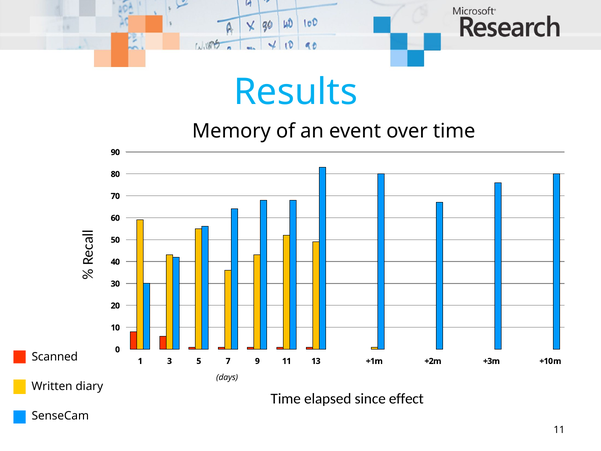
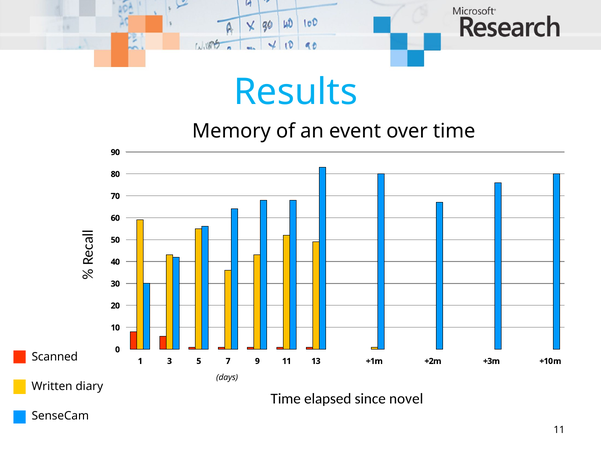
effect: effect -> novel (406, 398)
